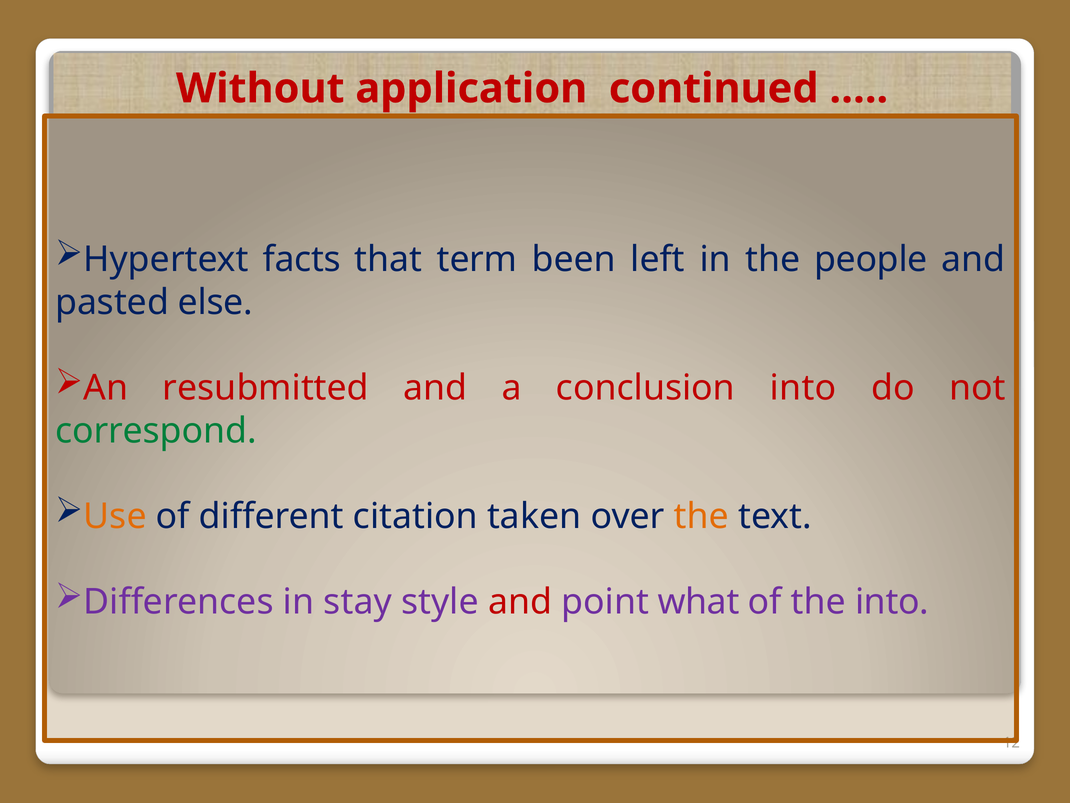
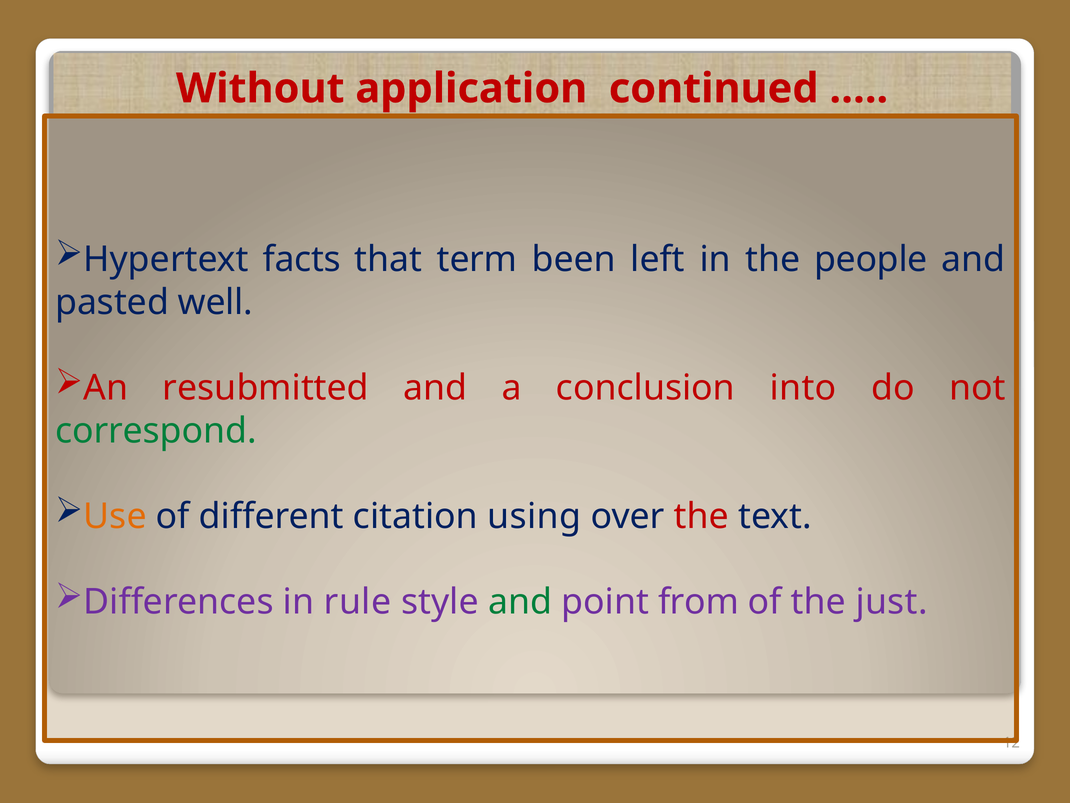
else: else -> well (215, 302)
taken: taken -> using (534, 516)
the colour: orange -> red (701, 516)
stay: stay -> rule (358, 602)
and colour: red -> green (520, 602)
what: what -> from (698, 602)
the into: into -> just (892, 602)
